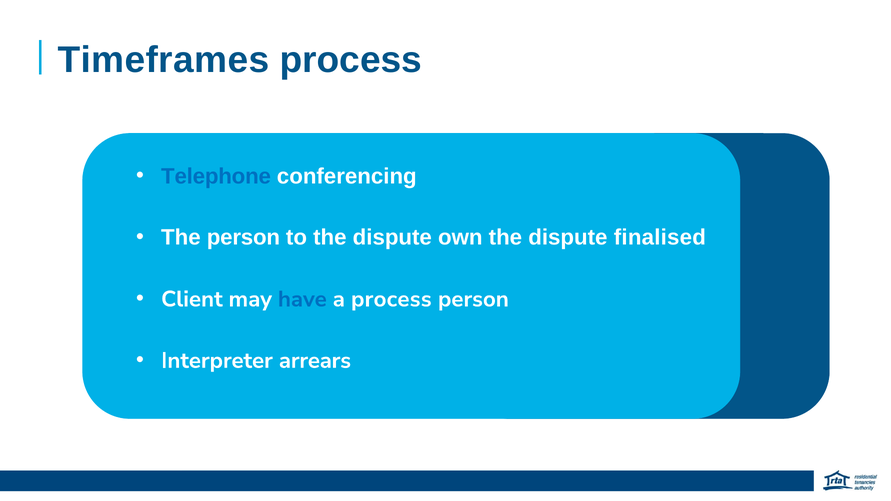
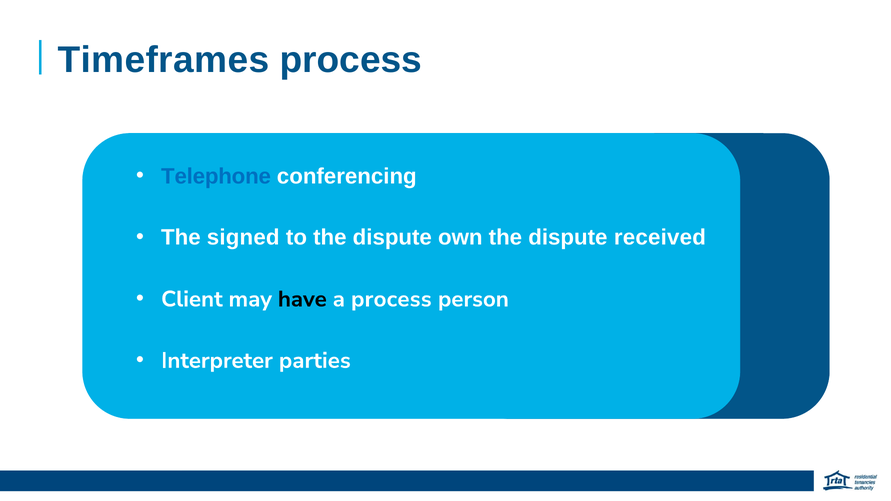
The person: person -> signed (243, 238)
finalised: finalised -> received (660, 238)
have colour: blue -> black (302, 299)
arrears: arrears -> parties (315, 361)
